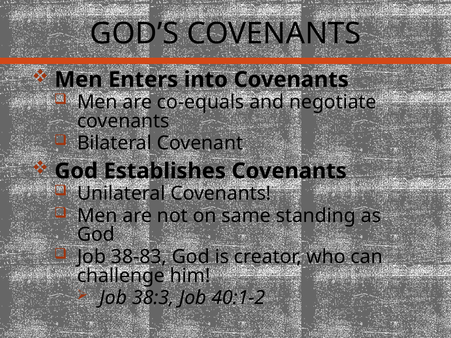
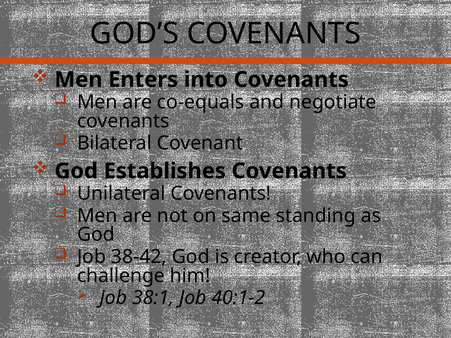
38-83: 38-83 -> 38-42 (139, 257)
38:3: 38:3 -> 38:1 (153, 298)
